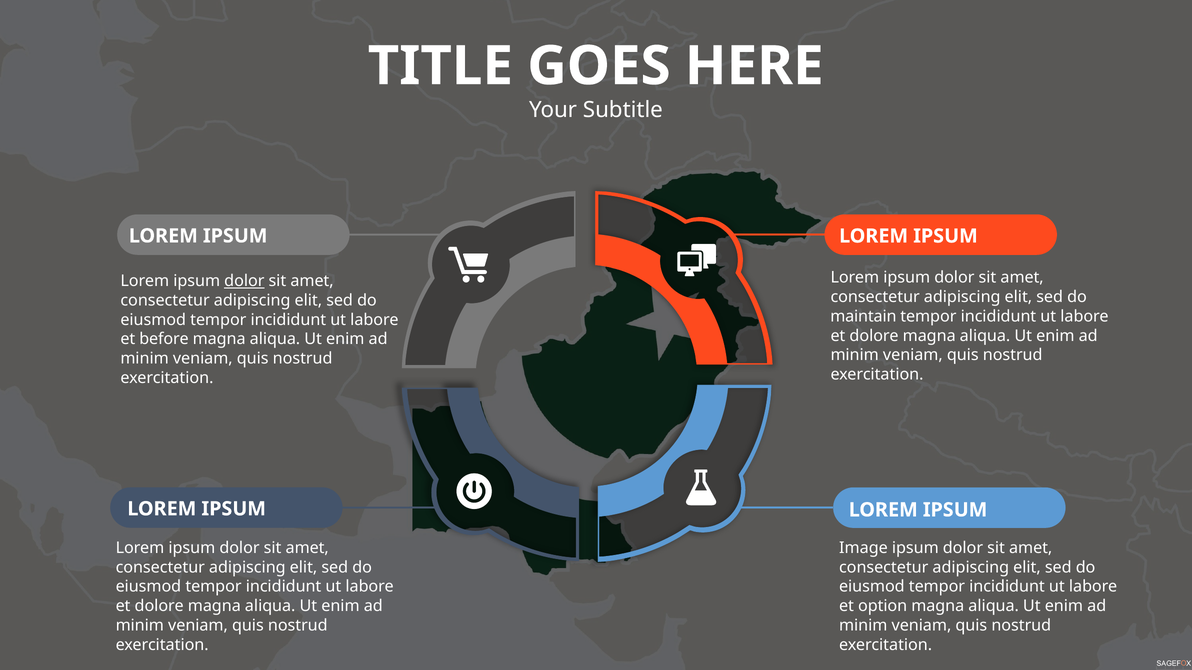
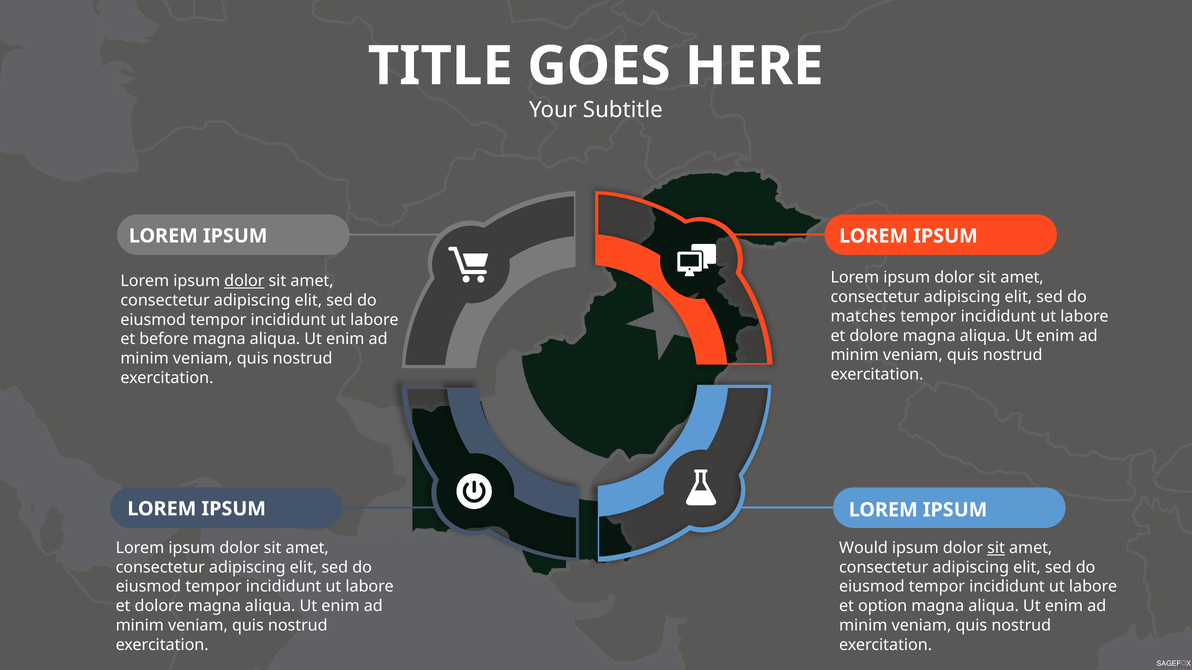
maintain: maintain -> matches (863, 317)
Image: Image -> Would (863, 548)
sit underline: none -> present (996, 548)
